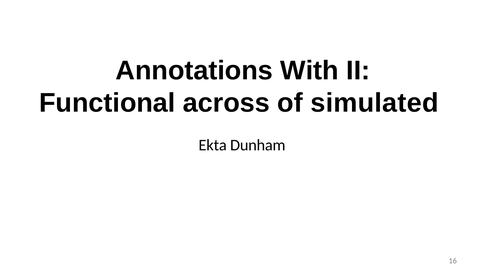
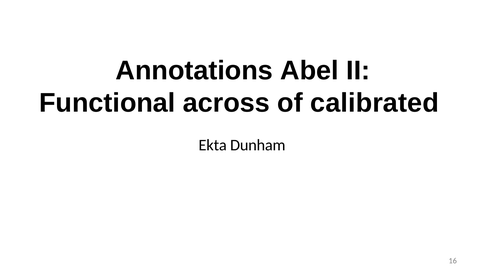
With: With -> Abel (310, 71)
simulated: simulated -> calibrated (375, 103)
